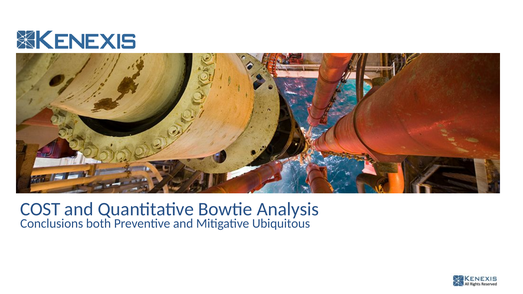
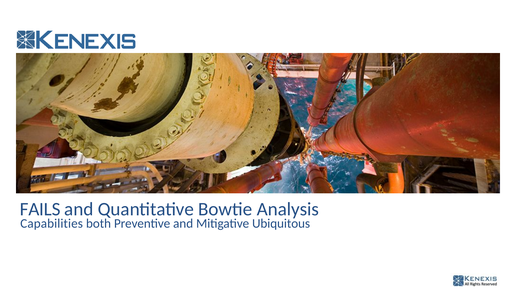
COST: COST -> FAILS (40, 209)
Conclusions: Conclusions -> Capabilities (52, 224)
